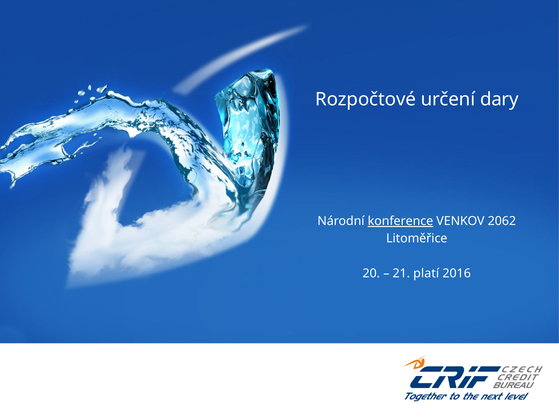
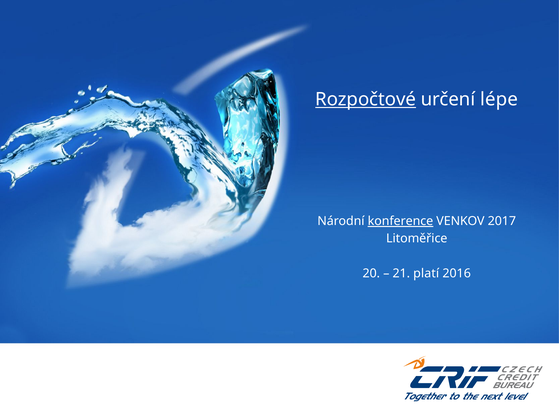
Rozpočtové underline: none -> present (366, 100)
dary: dary -> lépe (499, 100)
2062: 2062 -> 2017 (502, 221)
